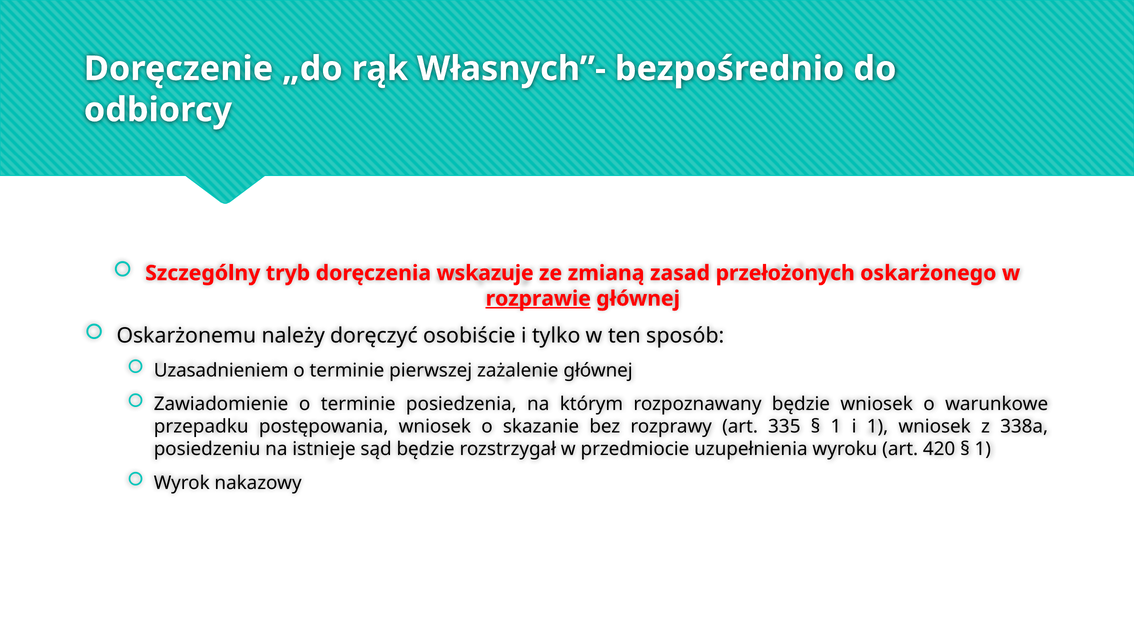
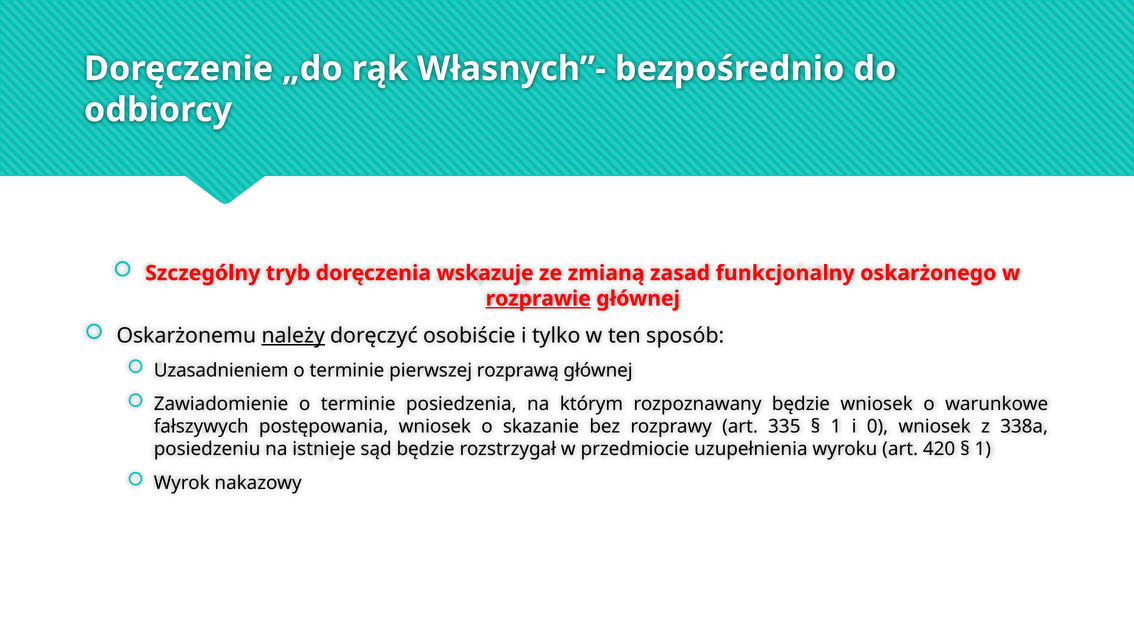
przełożonych: przełożonych -> funkcjonalny (785, 273)
należy underline: none -> present (293, 335)
zażalenie: zażalenie -> rozprawą (518, 370)
przepadku: przepadku -> fałszywych (201, 426)
i 1: 1 -> 0 (878, 426)
